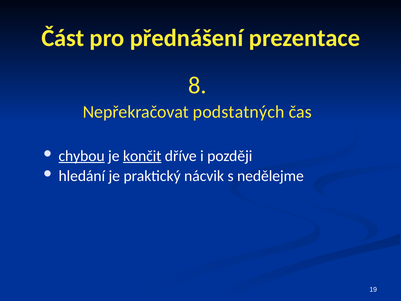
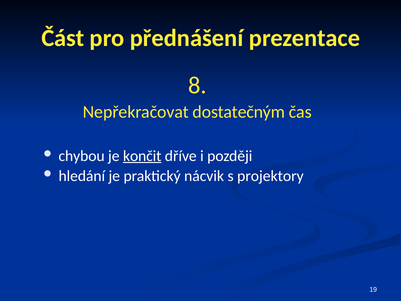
podstatných: podstatných -> dostatečným (239, 112)
chybou underline: present -> none (82, 156)
nedělejme: nedělejme -> projektory (270, 176)
